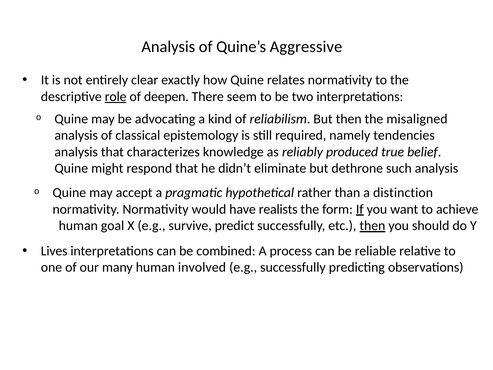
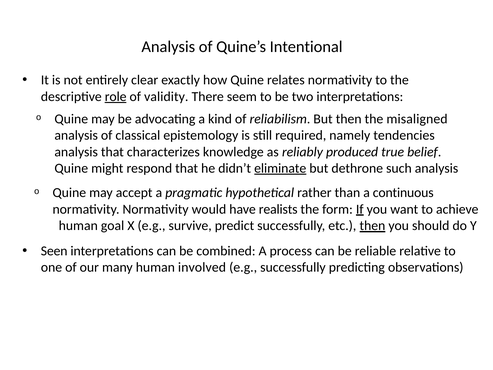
Aggressive: Aggressive -> Intentional (306, 47)
deepen: deepen -> validity (166, 96)
eliminate underline: none -> present (280, 168)
distinction: distinction -> continuous (403, 193)
Lives: Lives -> Seen (54, 251)
